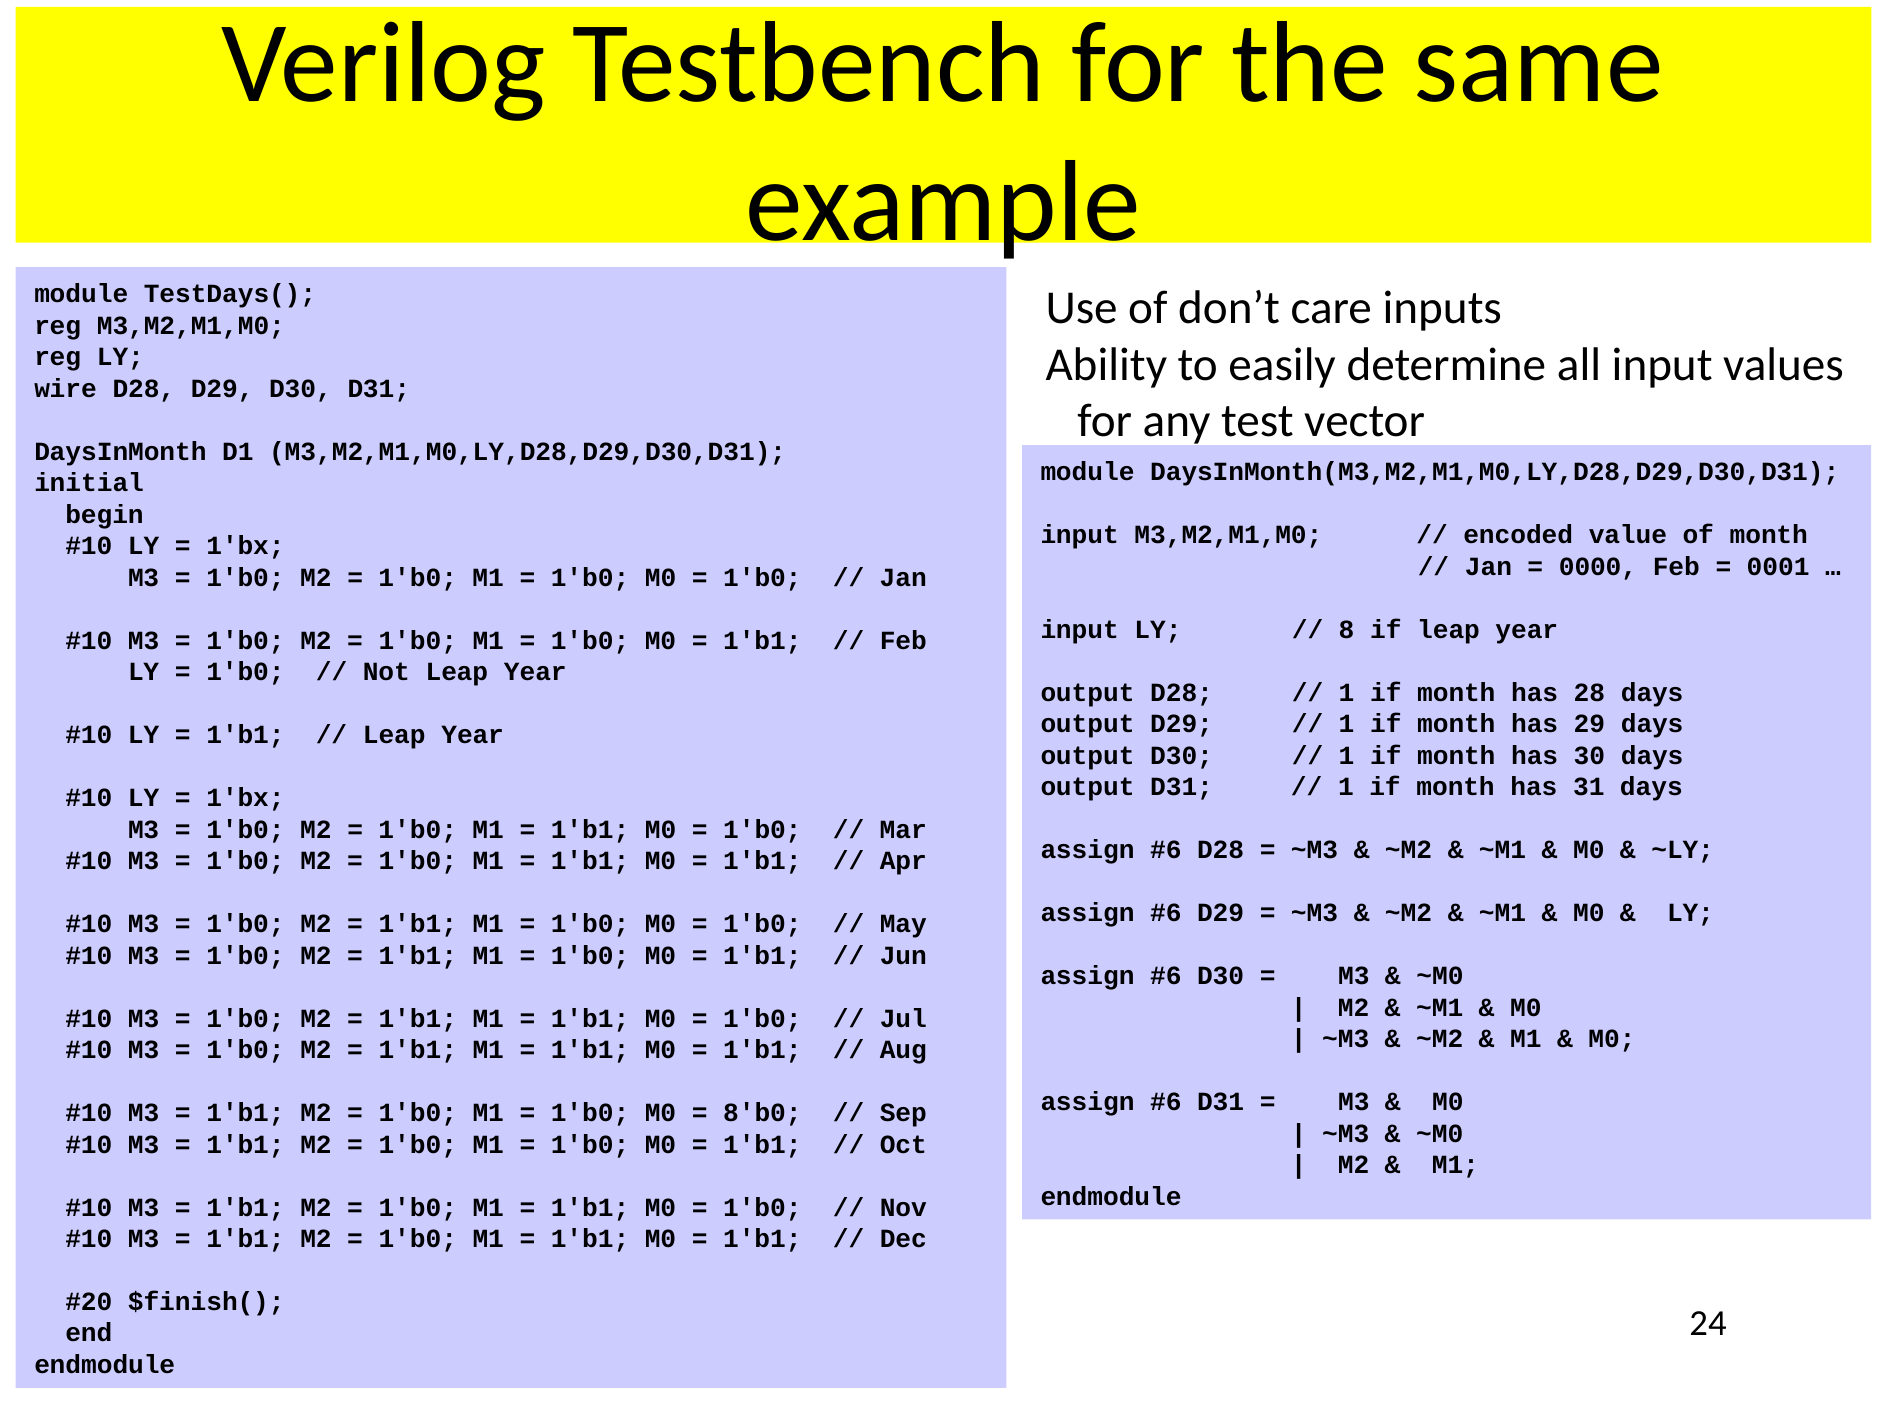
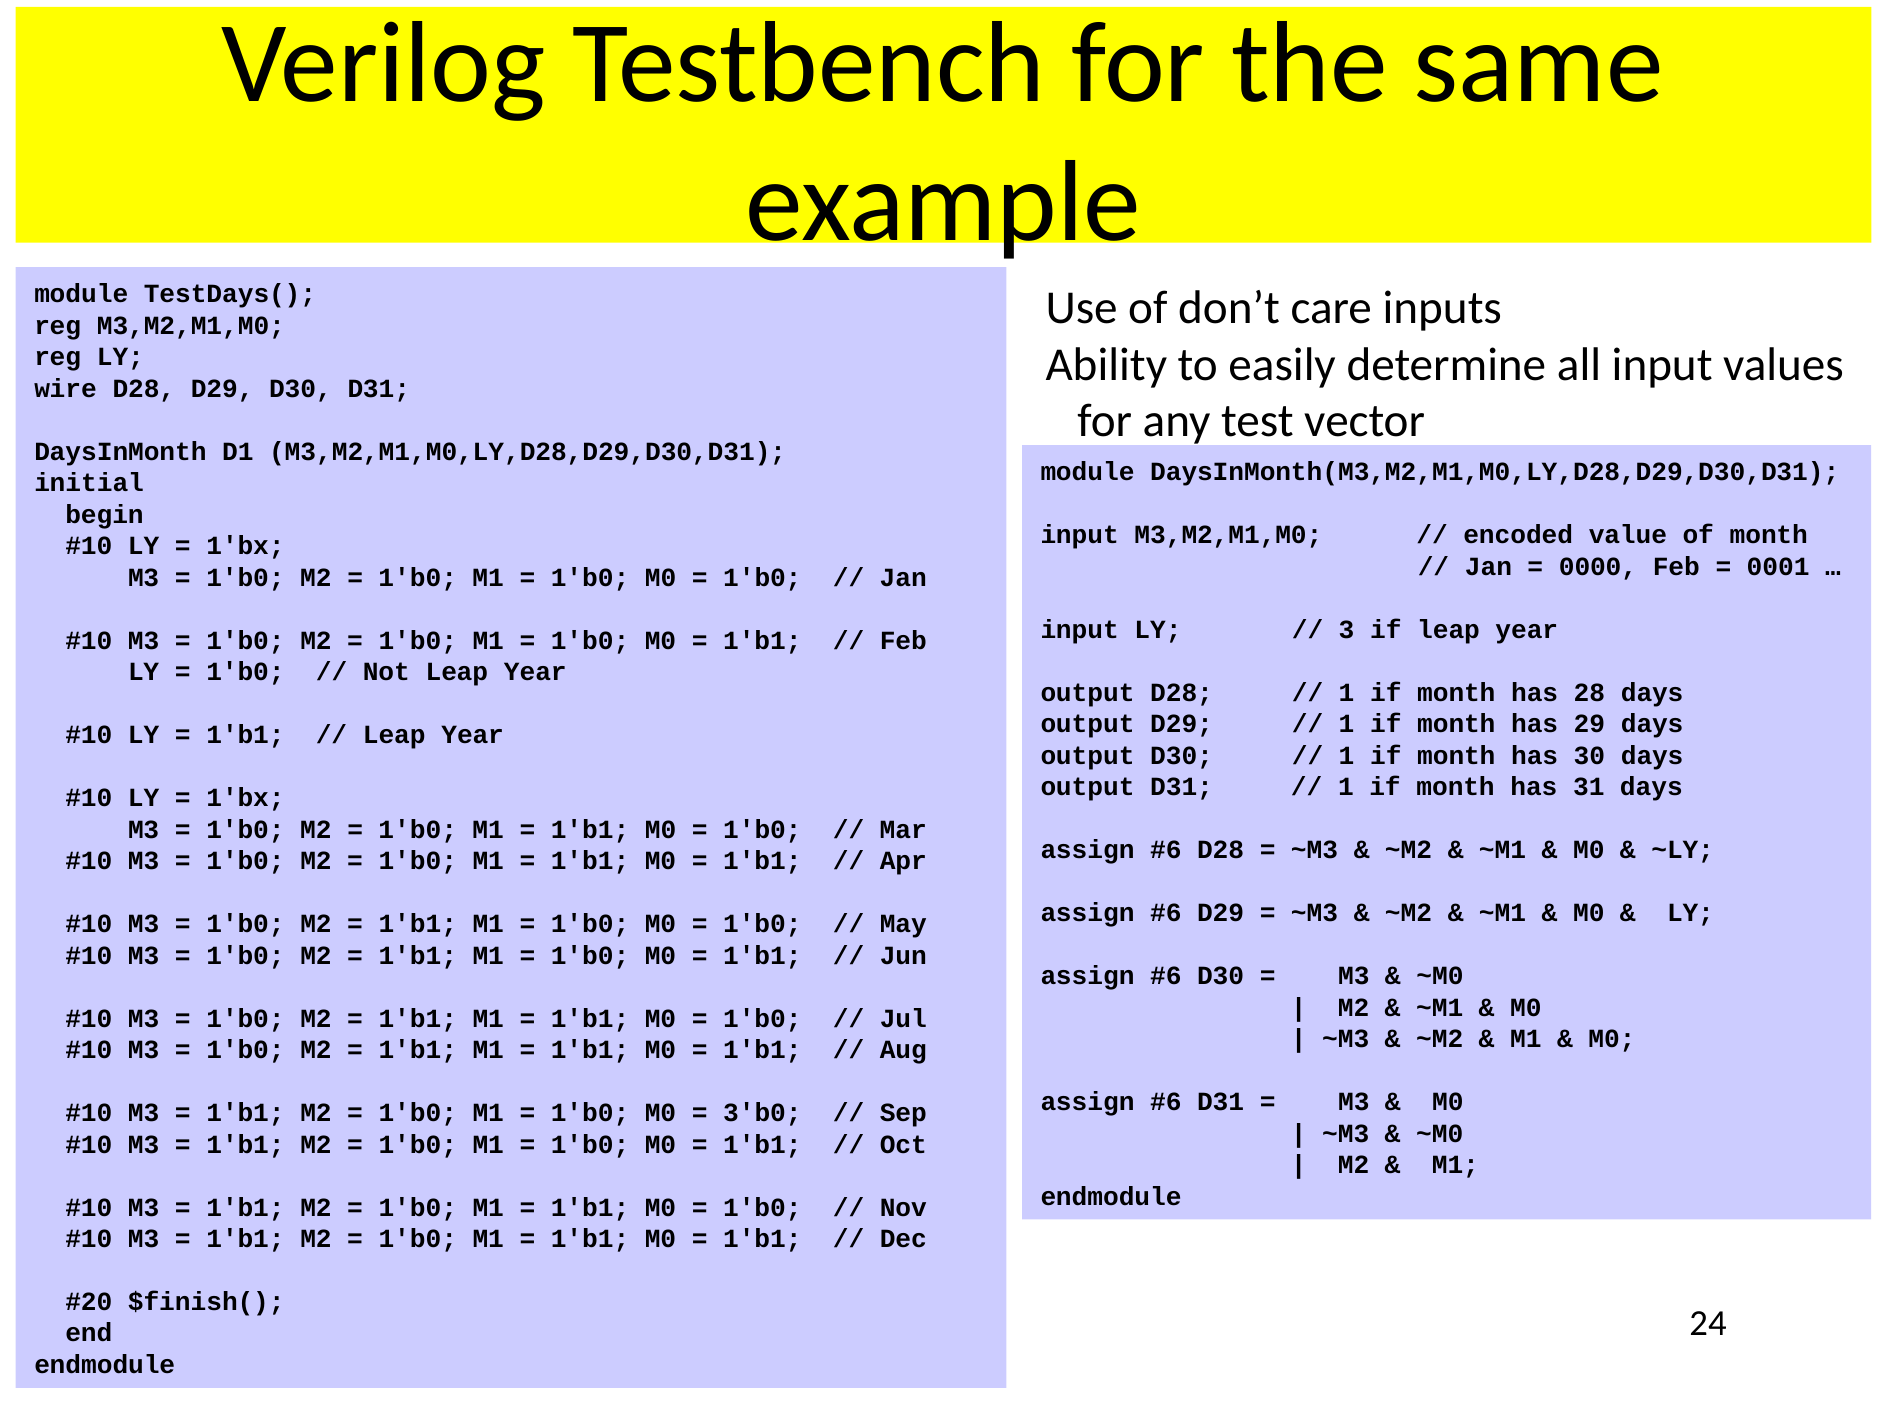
8: 8 -> 3 (1347, 630)
8'b0: 8'b0 -> 3'b0 (762, 1113)
